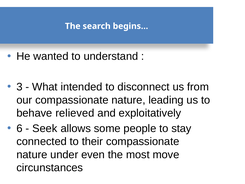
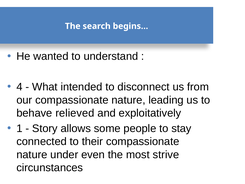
3: 3 -> 4 (19, 87)
6: 6 -> 1 (19, 128)
Seek: Seek -> Story (45, 128)
move: move -> strive (166, 154)
